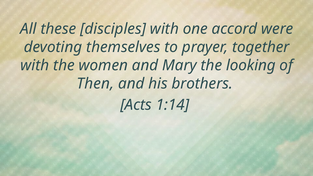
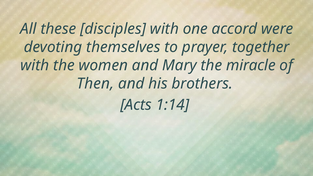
looking: looking -> miracle (251, 65)
